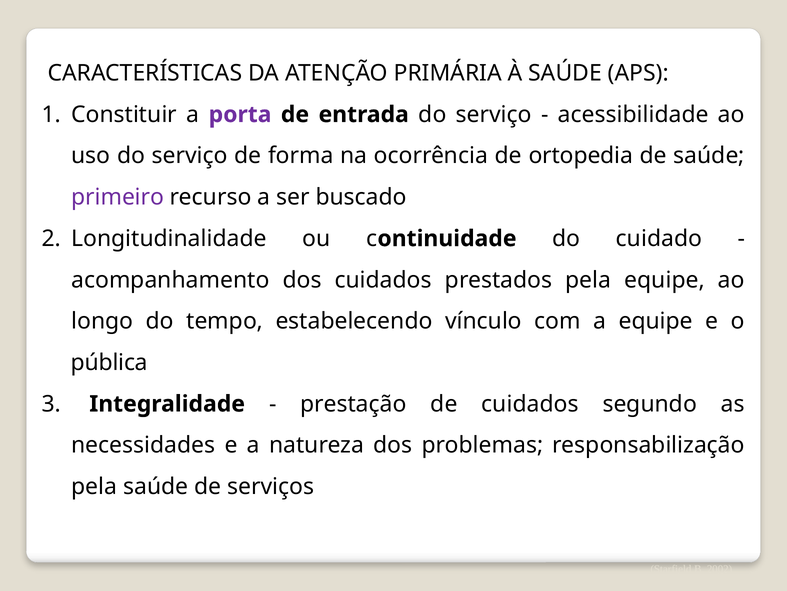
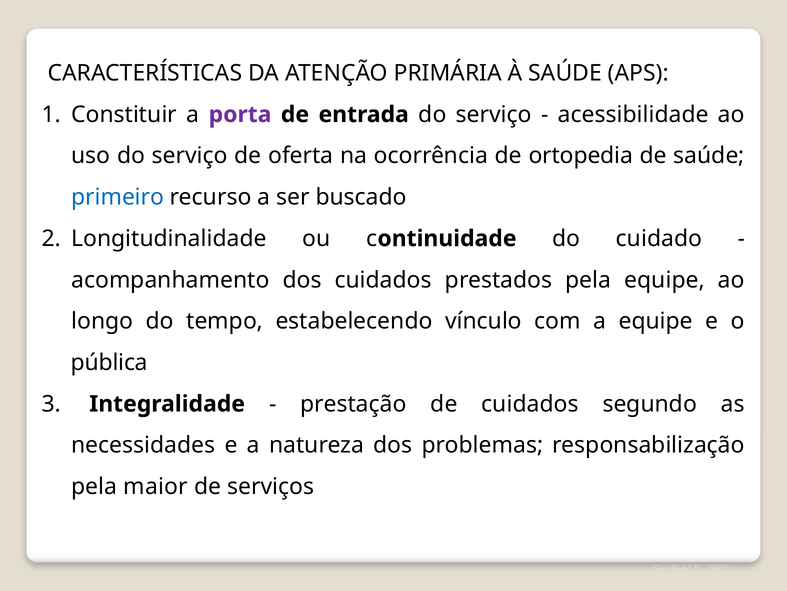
forma: forma -> oferta (301, 156)
primeiro colour: purple -> blue (118, 197)
pela saúde: saúde -> maior (156, 486)
